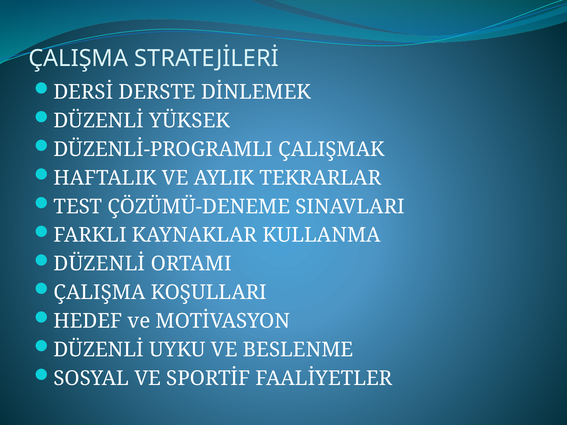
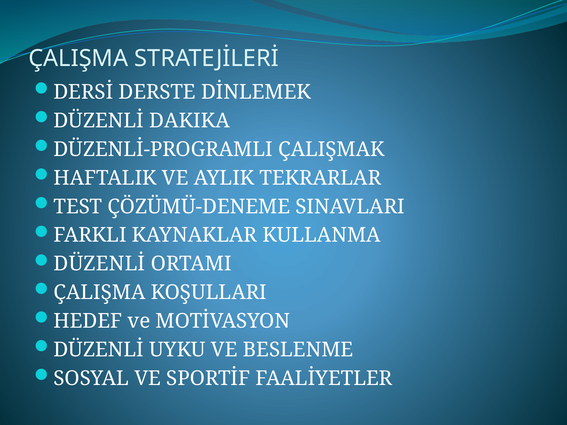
YÜKSEK: YÜKSEK -> DAKIKA (190, 121)
